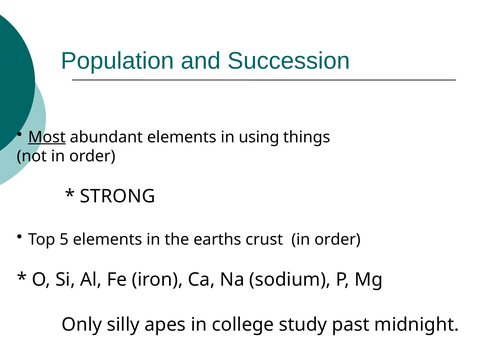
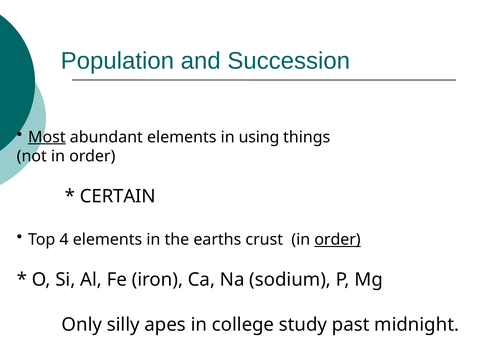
STRONG: STRONG -> CERTAIN (118, 196)
5: 5 -> 4 (64, 239)
order underline: none -> present (337, 239)
